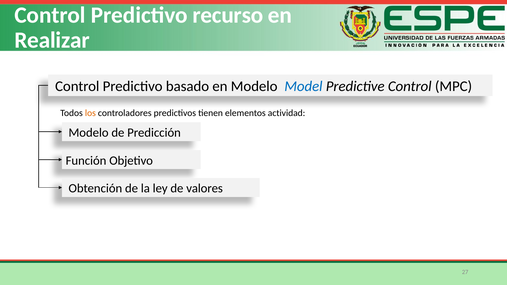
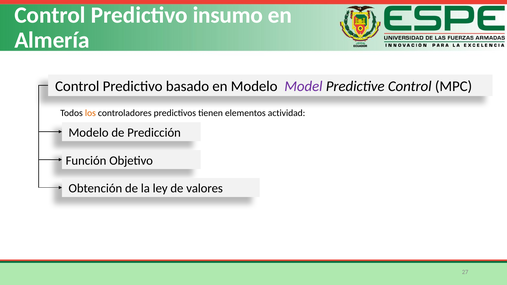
recurso: recurso -> insumo (228, 15)
Realizar: Realizar -> Almería (52, 40)
Model colour: blue -> purple (303, 86)
